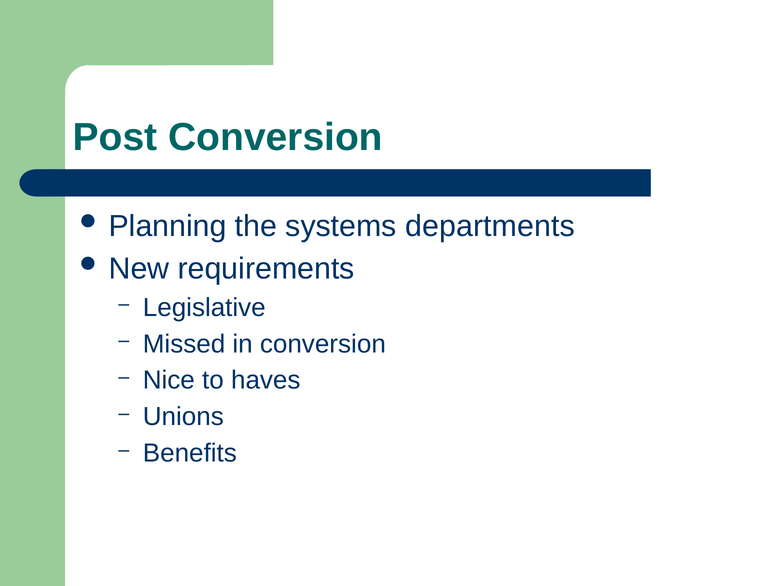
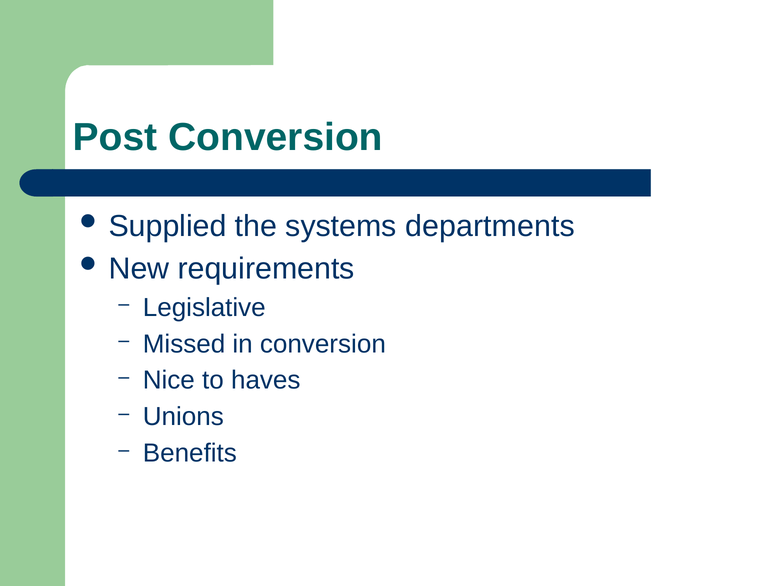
Planning: Planning -> Supplied (168, 226)
